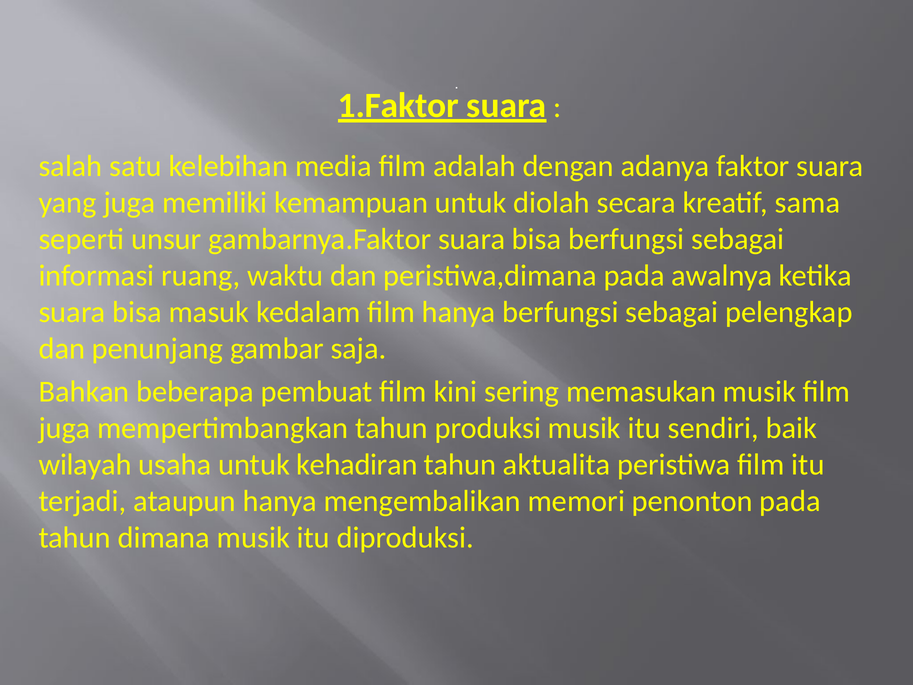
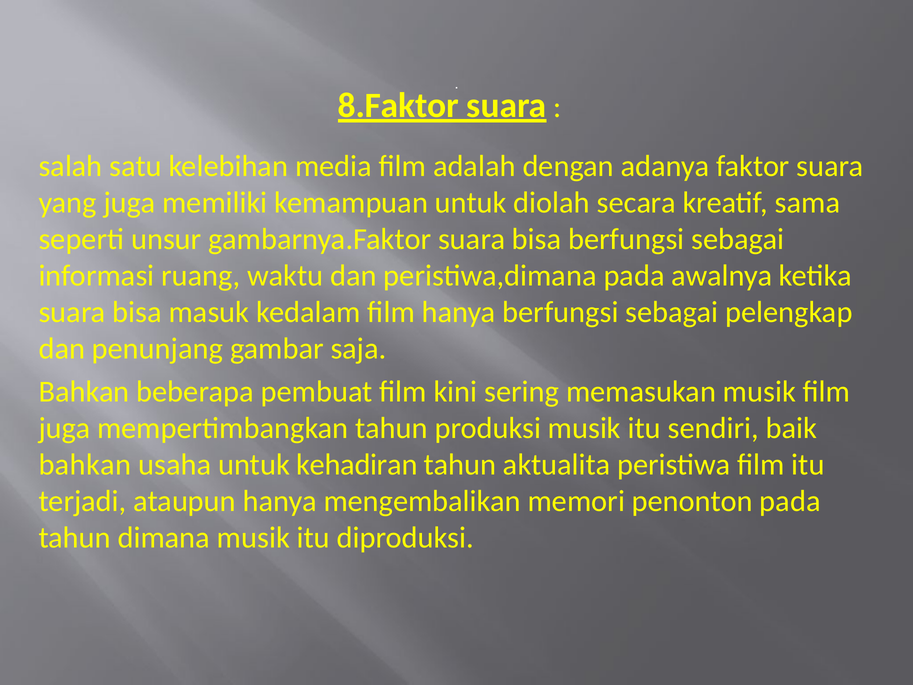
1.Faktor: 1.Faktor -> 8.Faktor (398, 105)
wilayah: wilayah -> bahkan (85, 464)
